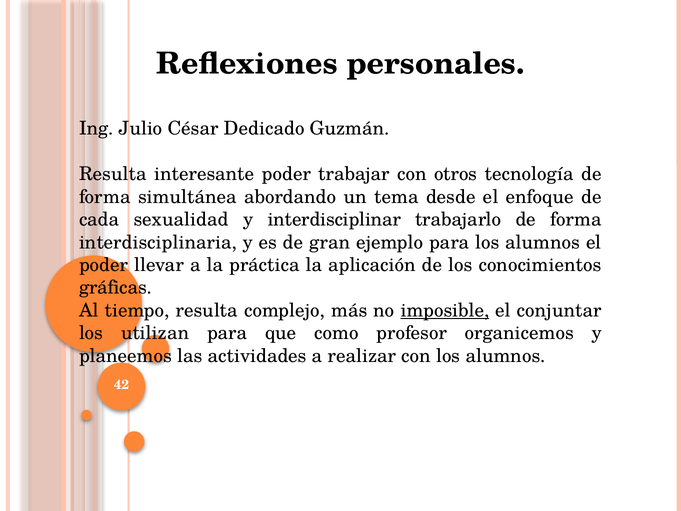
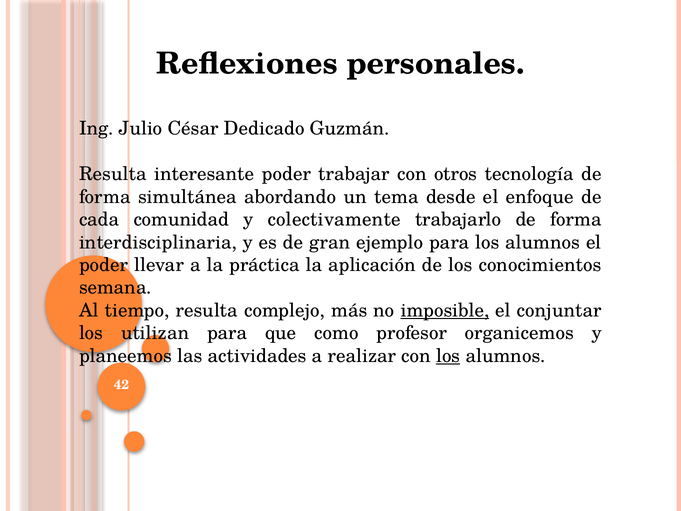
sexualidad: sexualidad -> comunidad (181, 219)
interdisciplinar: interdisciplinar -> colectivamente (334, 219)
gráficas: gráficas -> semana (115, 288)
los underline: none -> present (448, 356)
